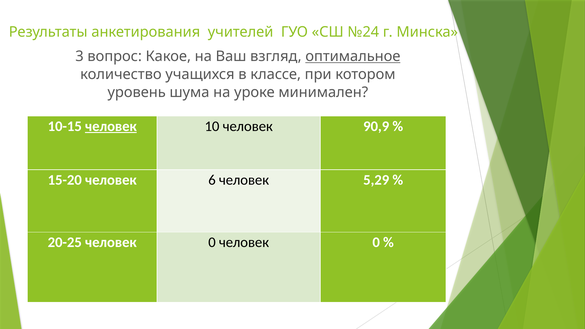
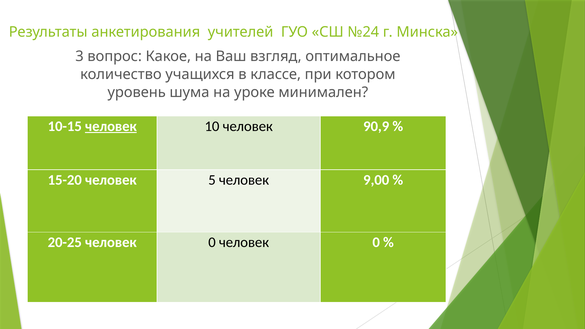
оптимальное underline: present -> none (353, 56)
6: 6 -> 5 (212, 180)
5,29: 5,29 -> 9,00 (376, 180)
